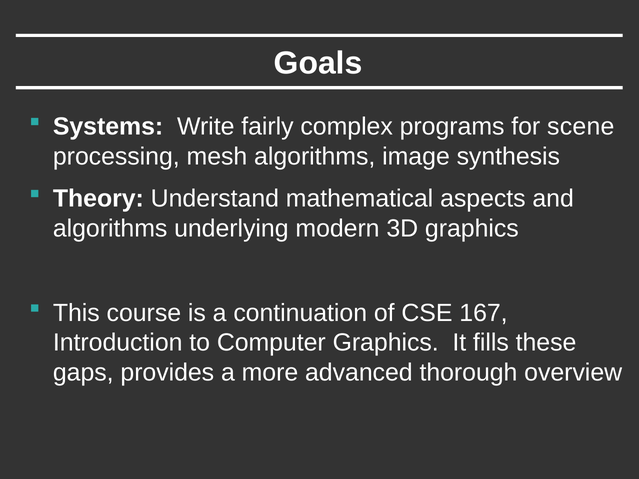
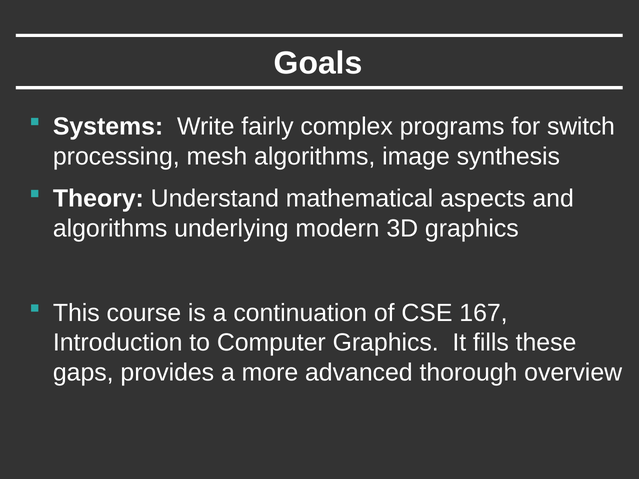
scene: scene -> switch (581, 127)
